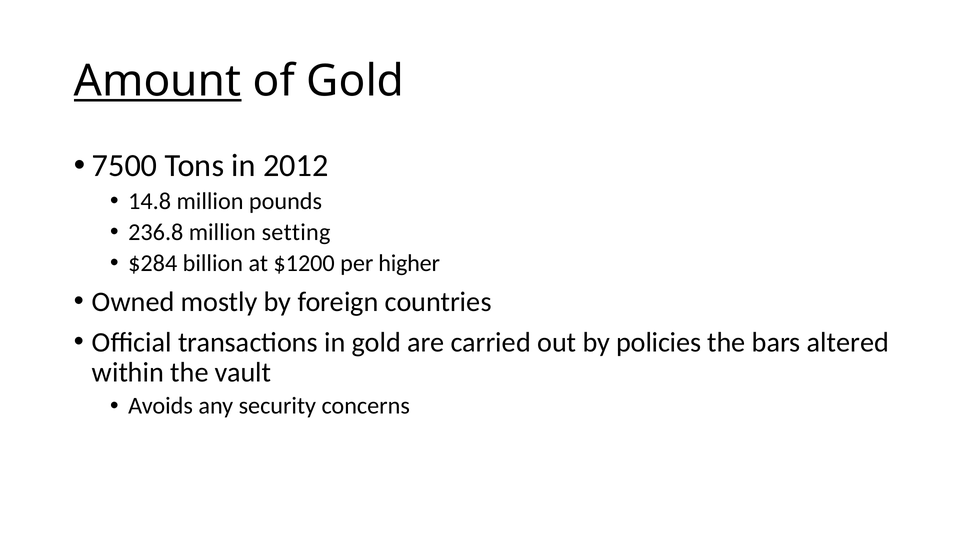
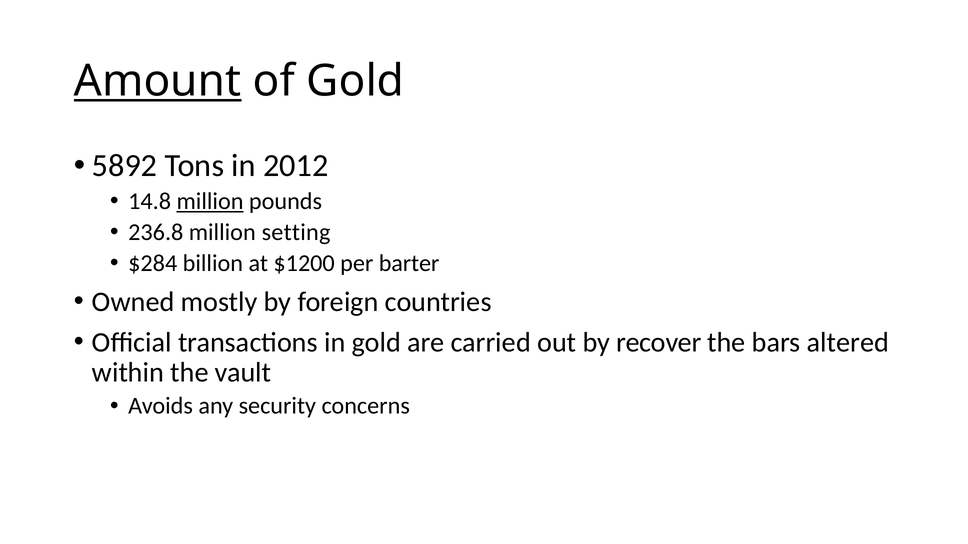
7500: 7500 -> 5892 (125, 166)
million underline: none -> present (210, 201)
higher: higher -> barter (409, 264)
policies: policies -> recover (659, 343)
